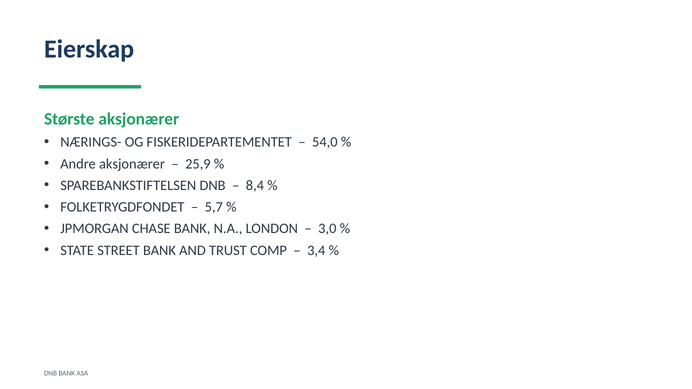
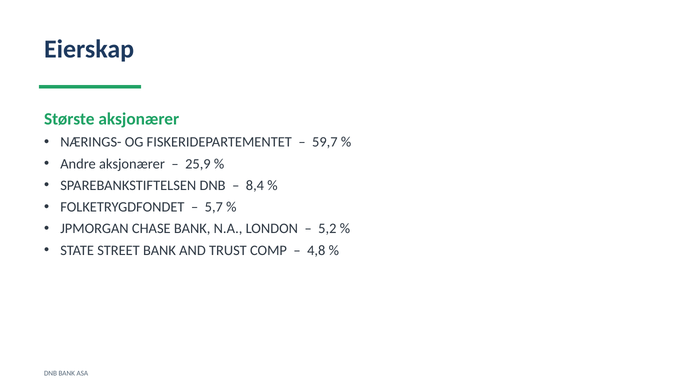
54,0: 54,0 -> 59,7 (325, 142)
3,0: 3,0 -> 5,2 (327, 229)
3,4: 3,4 -> 4,8 (316, 250)
